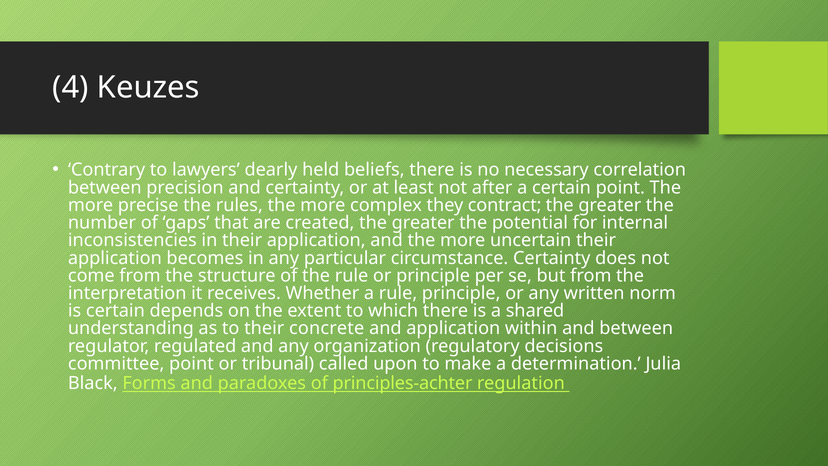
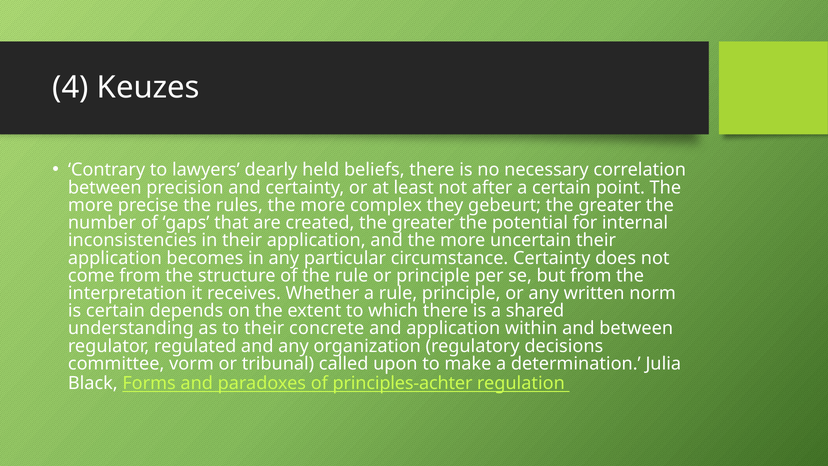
contract: contract -> gebeurt (505, 205)
committee point: point -> vorm (191, 364)
